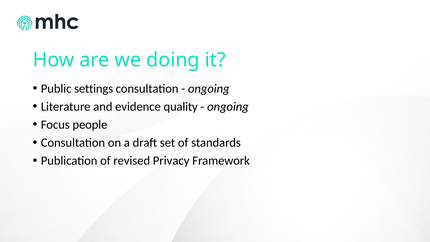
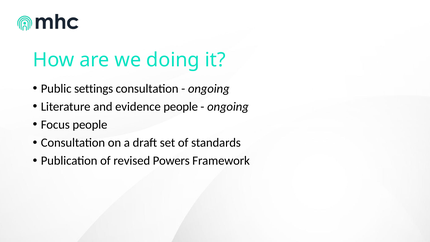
evidence quality: quality -> people (181, 107)
Privacy: Privacy -> Powers (171, 161)
